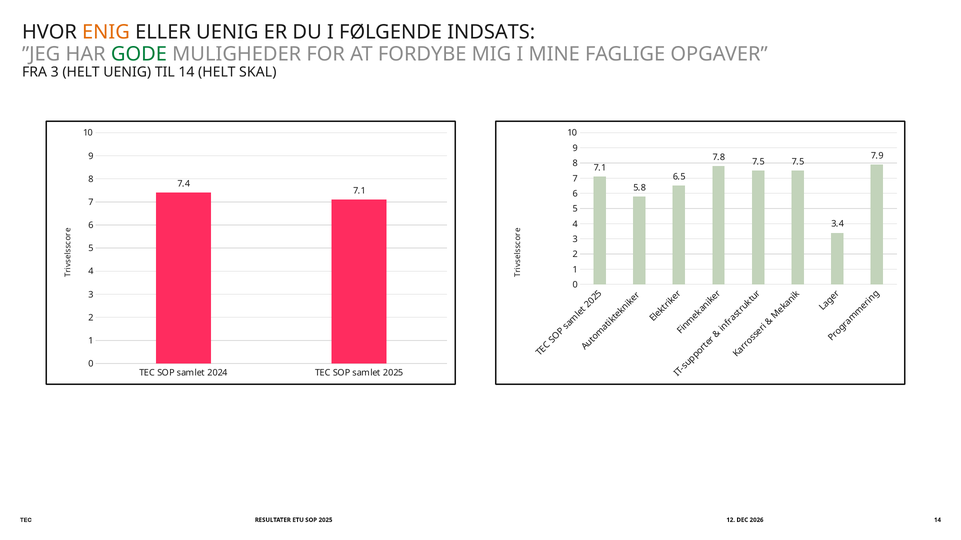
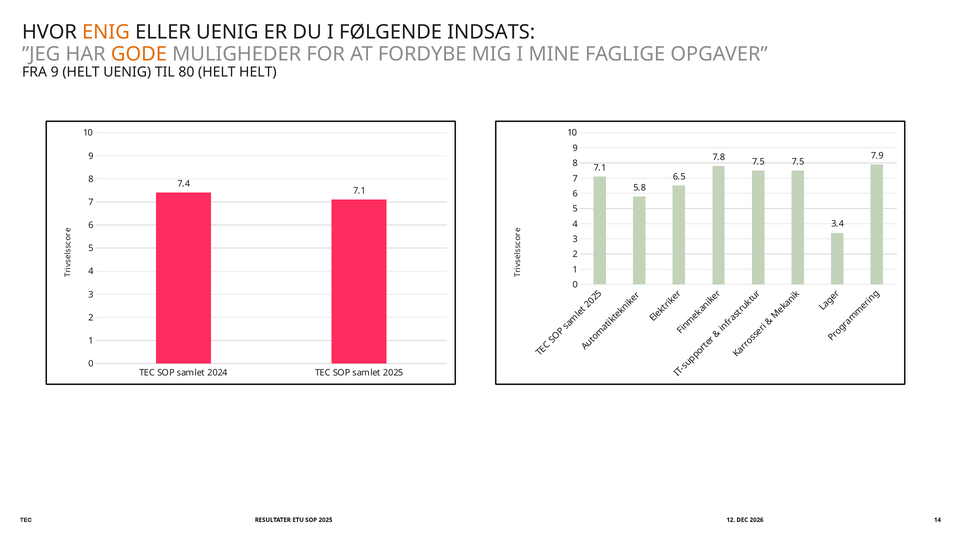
GODE colour: green -> orange (139, 54)
FRA 3: 3 -> 9 (55, 72)
TIL 14: 14 -> 80 (186, 72)
HELT SKAL: SKAL -> HELT (258, 72)
